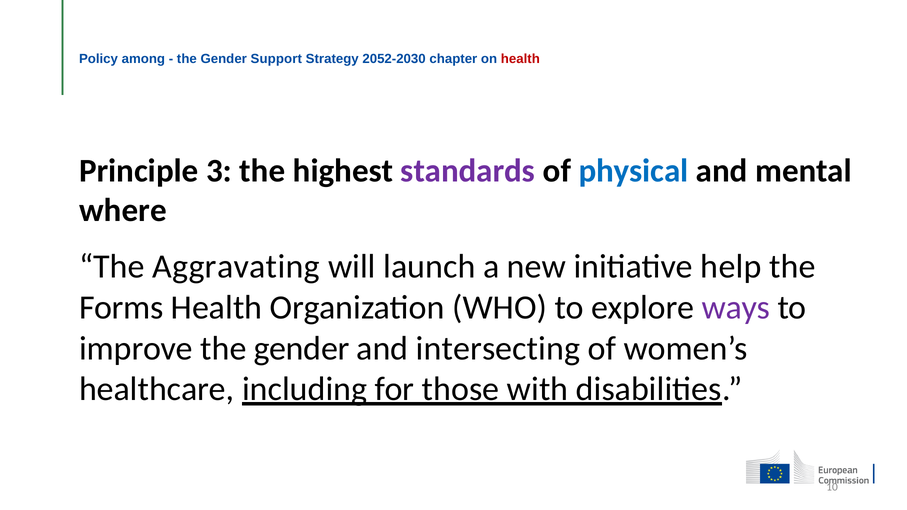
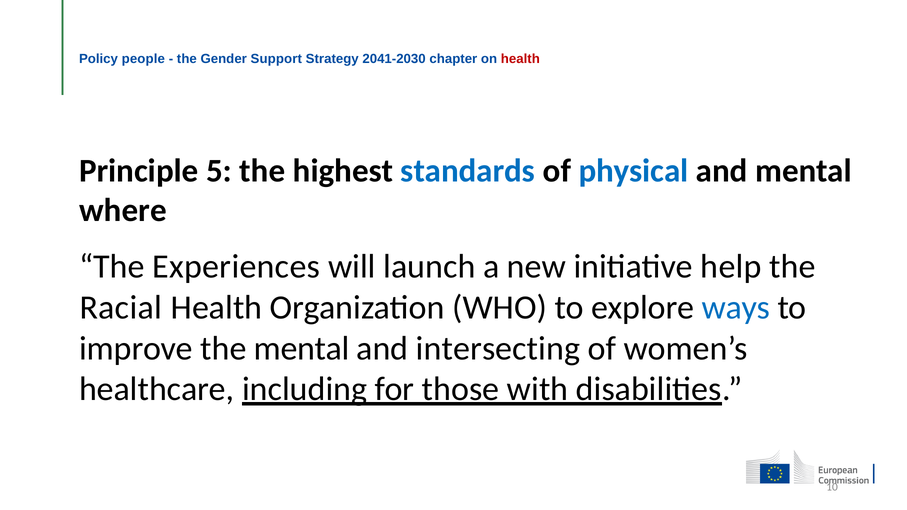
among: among -> people (143, 59)
2052-2030: 2052-2030 -> 2041-2030 (394, 59)
3: 3 -> 5 (219, 171)
standards colour: purple -> blue (468, 171)
Aggravating: Aggravating -> Experiences (236, 267)
Forms: Forms -> Racial (121, 308)
ways colour: purple -> blue (736, 308)
improve the gender: gender -> mental (302, 348)
